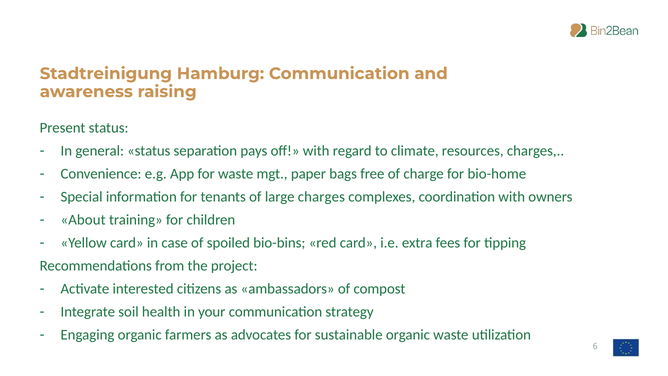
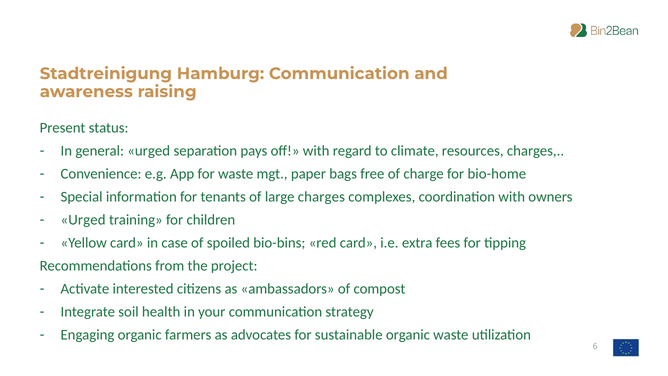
general status: status -> urged (149, 151)
About: About -> Urged (83, 220)
